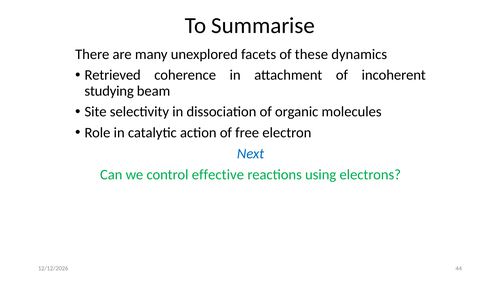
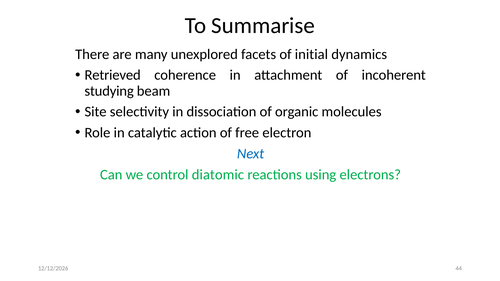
these: these -> initial (311, 54)
effective: effective -> diatomic (218, 175)
